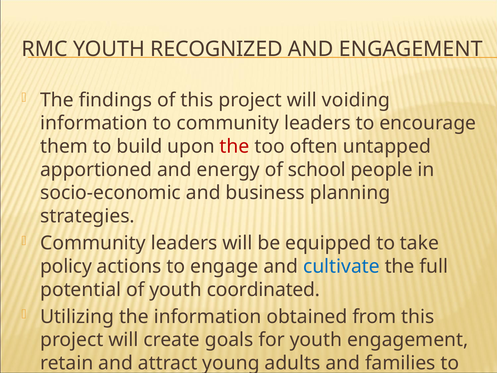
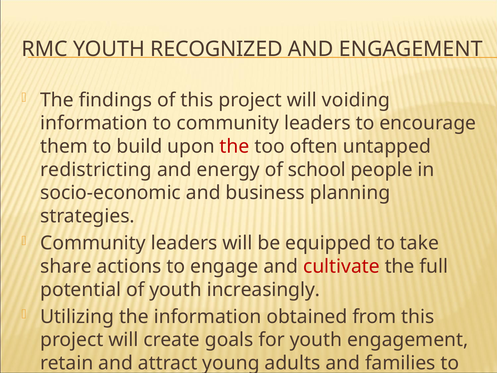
apportioned: apportioned -> redistricting (96, 170)
policy: policy -> share (66, 266)
cultivate colour: blue -> red (341, 266)
coordinated: coordinated -> increasingly (263, 289)
